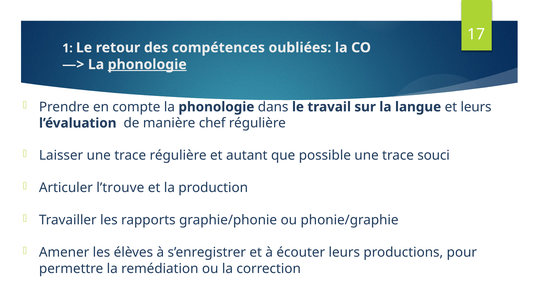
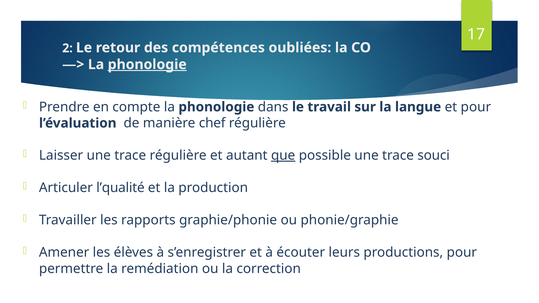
1: 1 -> 2 (67, 48)
et leurs: leurs -> pour (476, 107)
que underline: none -> present (283, 156)
l’trouve: l’trouve -> l’qualité (120, 188)
